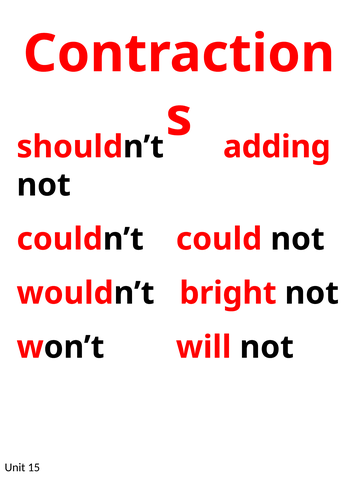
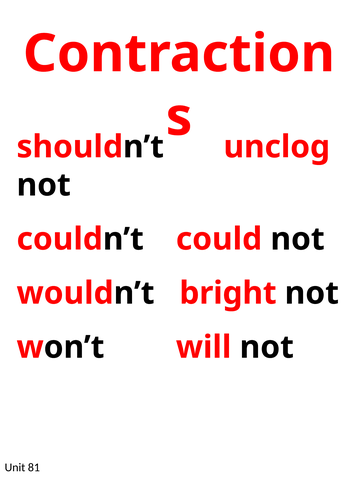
adding: adding -> unclog (277, 147)
15: 15 -> 81 (34, 466)
